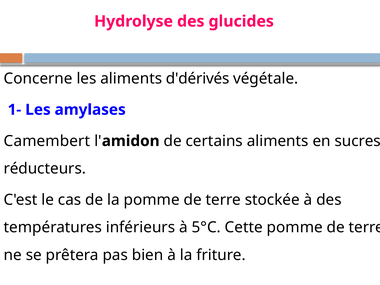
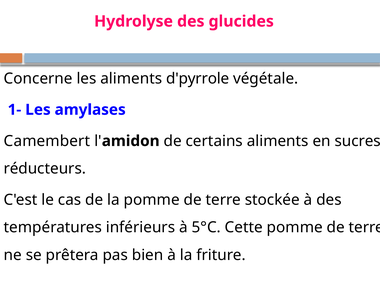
d'dérivés: d'dérivés -> d'pyrrole (198, 78)
